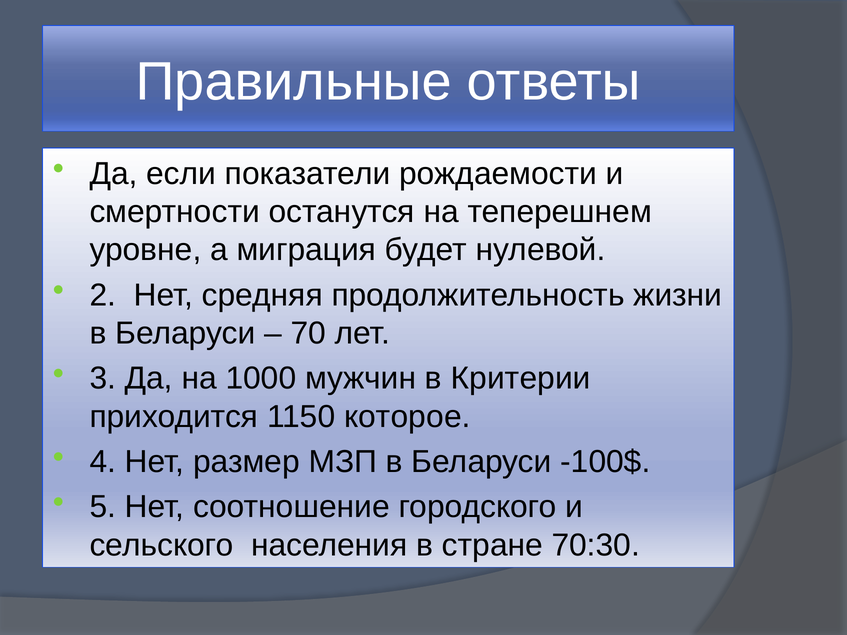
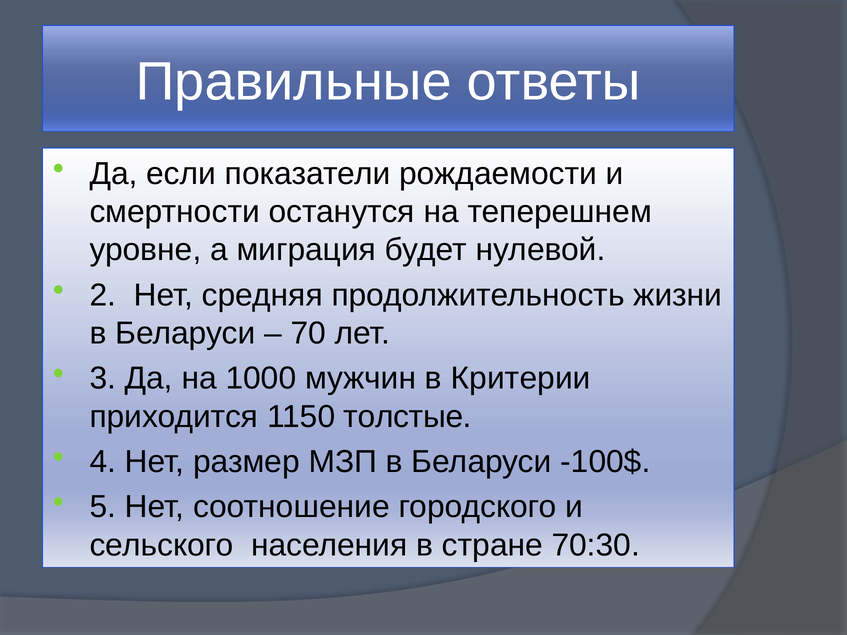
которое: которое -> толстые (408, 417)
